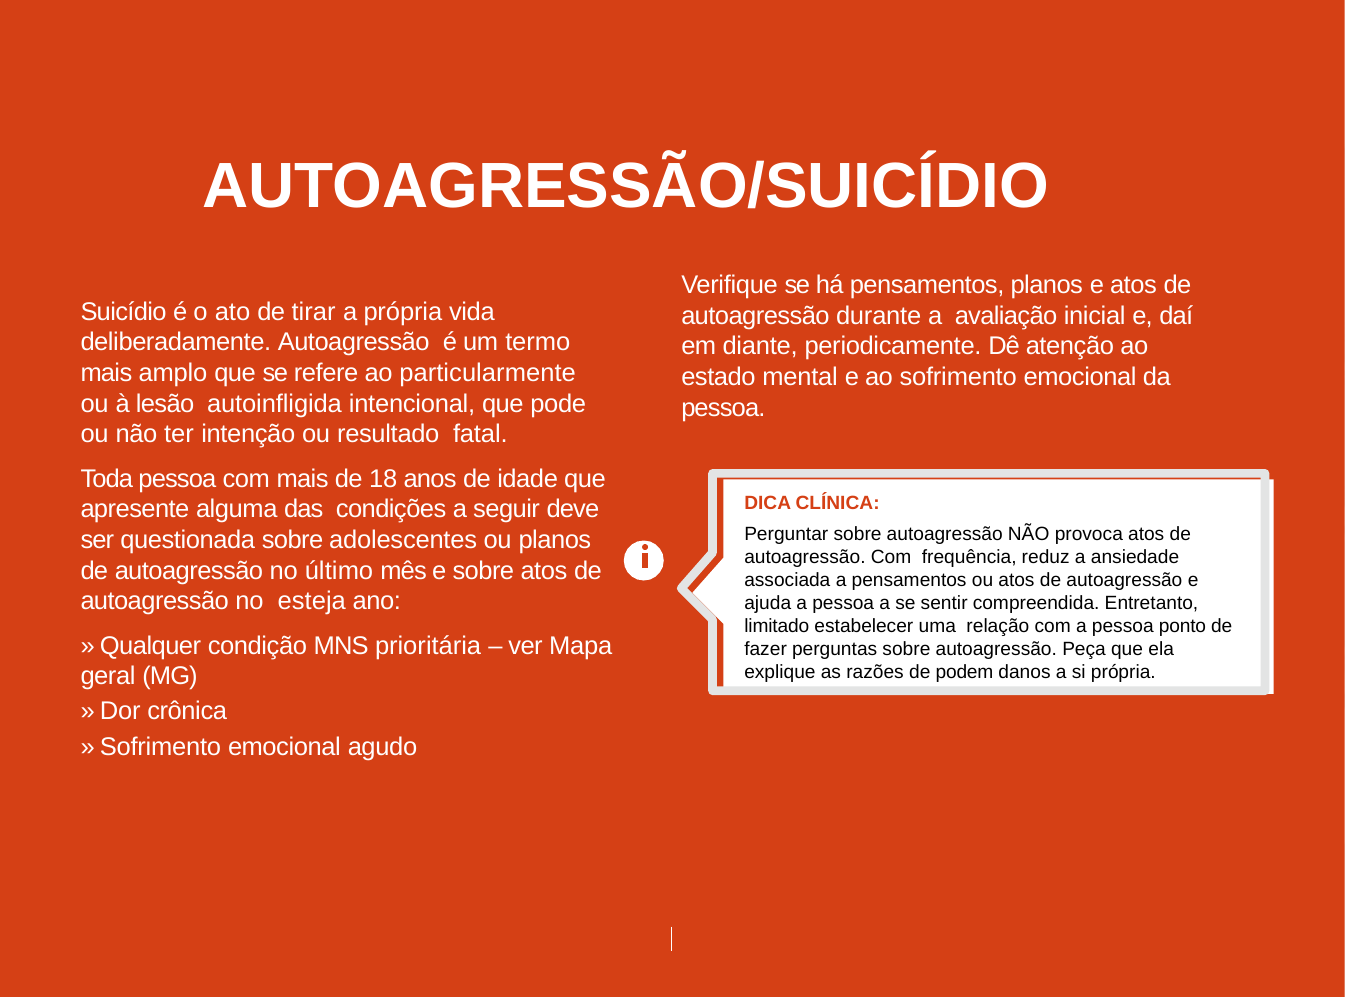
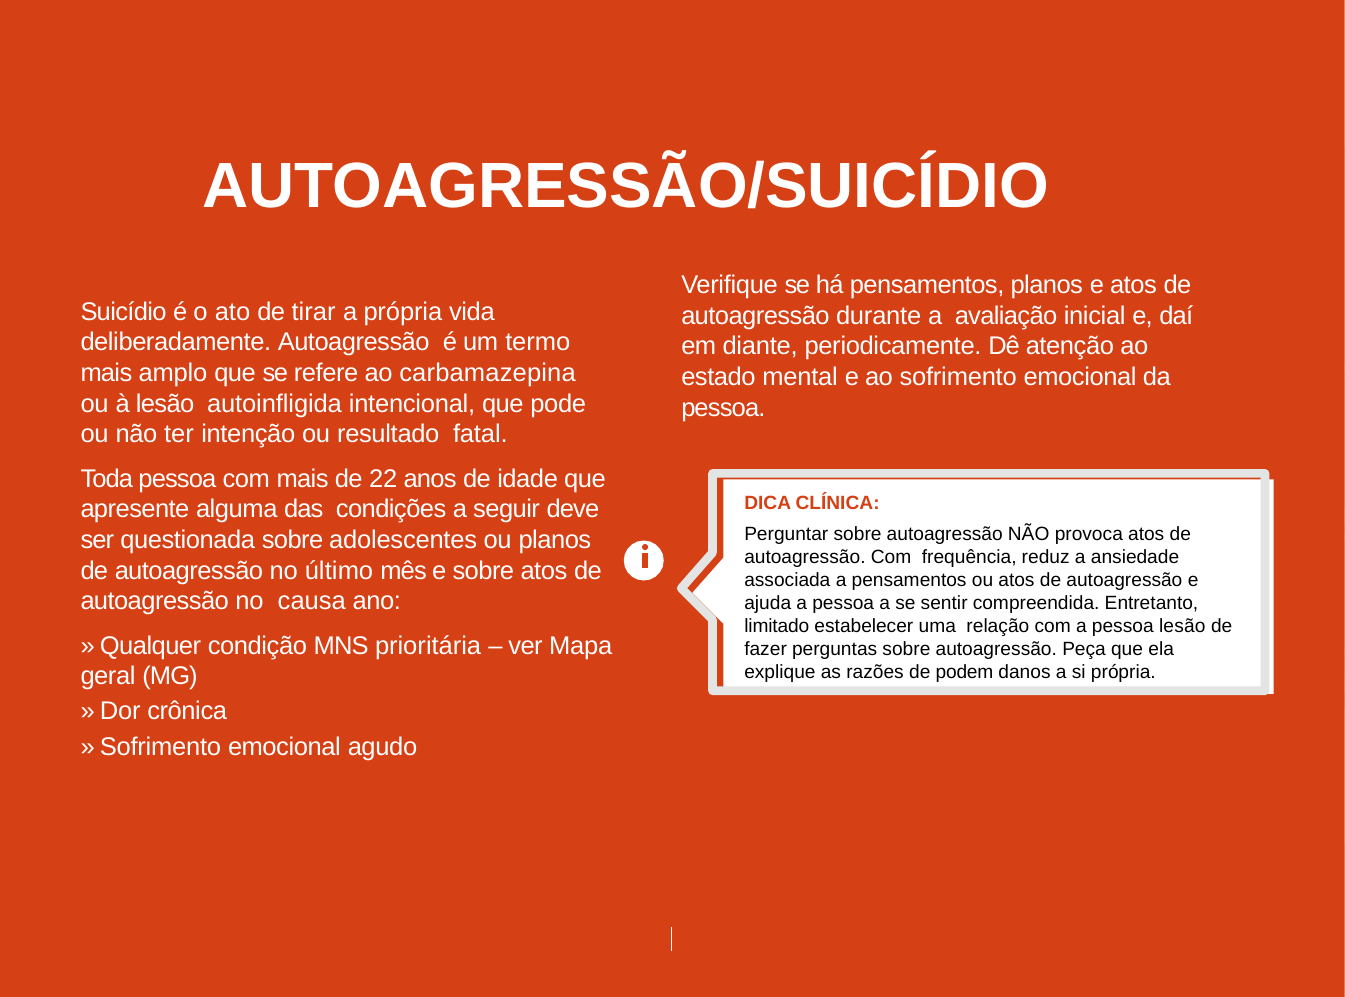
particularmente: particularmente -> carbamazepina (488, 373)
18: 18 -> 22 (383, 479)
esteja: esteja -> causa (312, 601)
pessoa ponto: ponto -> lesão (1182, 626)
